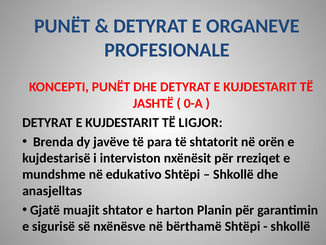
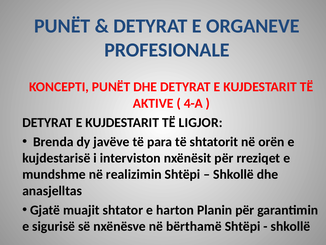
JASHTË: JASHTË -> AKTIVE (153, 103)
0-A: 0-A -> 4-A (193, 103)
edukativo: edukativo -> realizimin (134, 174)
